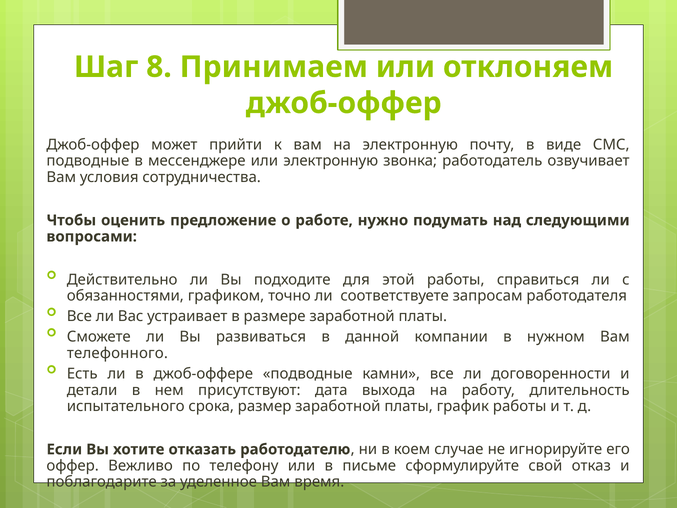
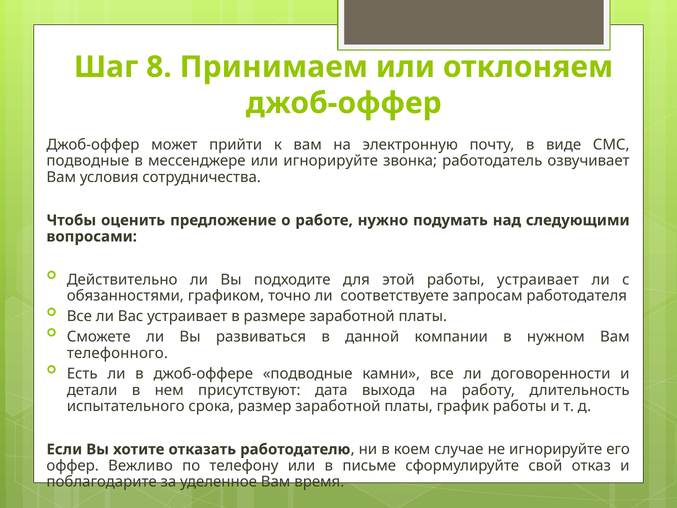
или электронную: электронную -> игнорируйте (331, 161)
работы справиться: справиться -> устраивает (538, 279)
